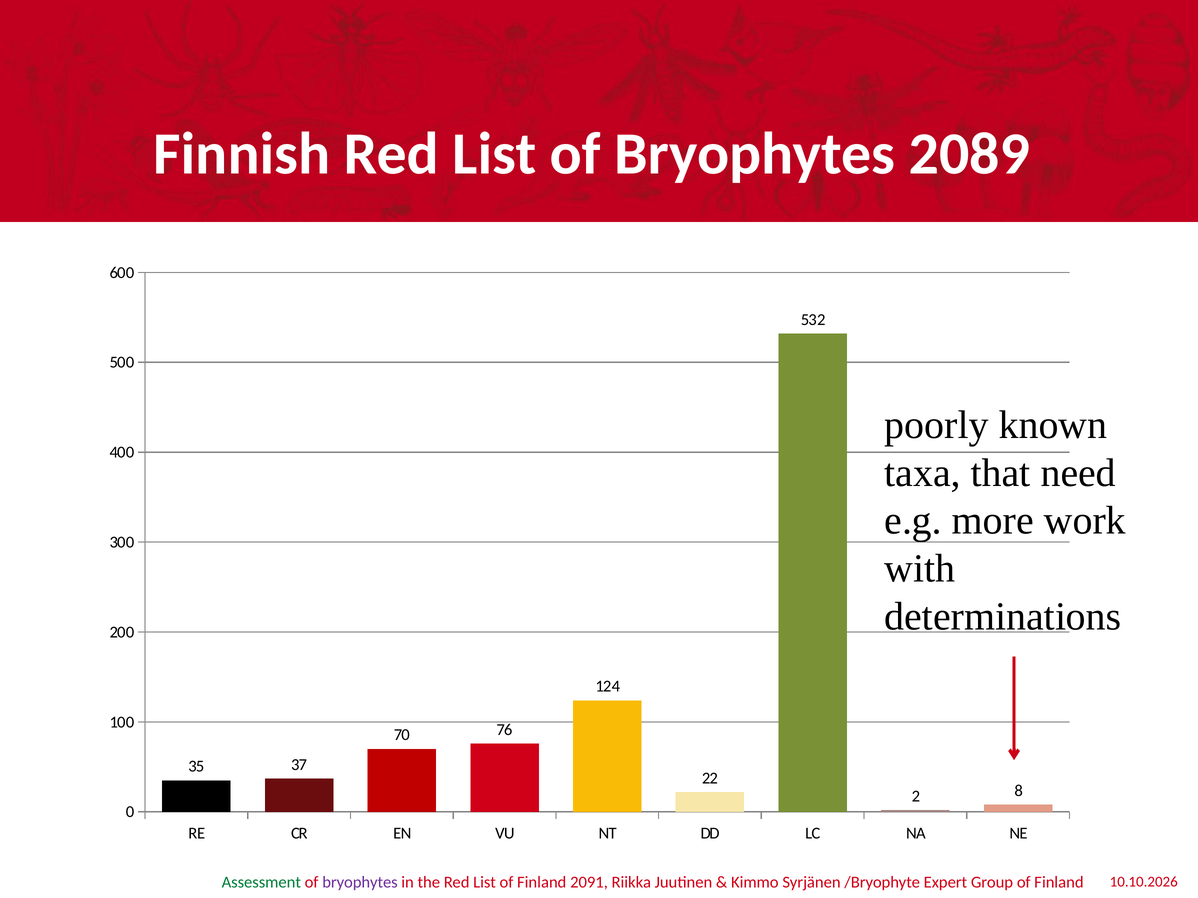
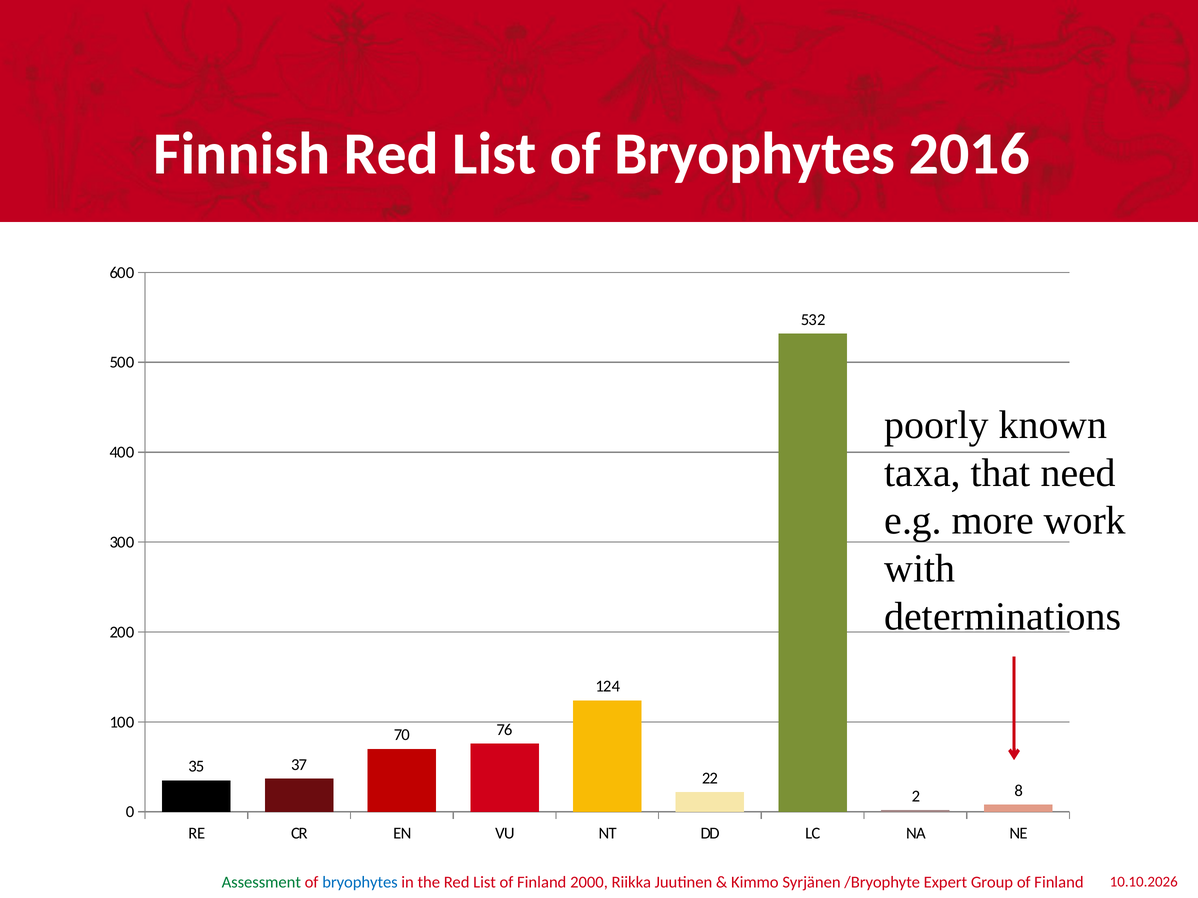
2089: 2089 -> 2016 (969, 154)
bryophytes colour: purple -> blue (360, 883)
2091: 2091 -> 2000 (589, 883)
